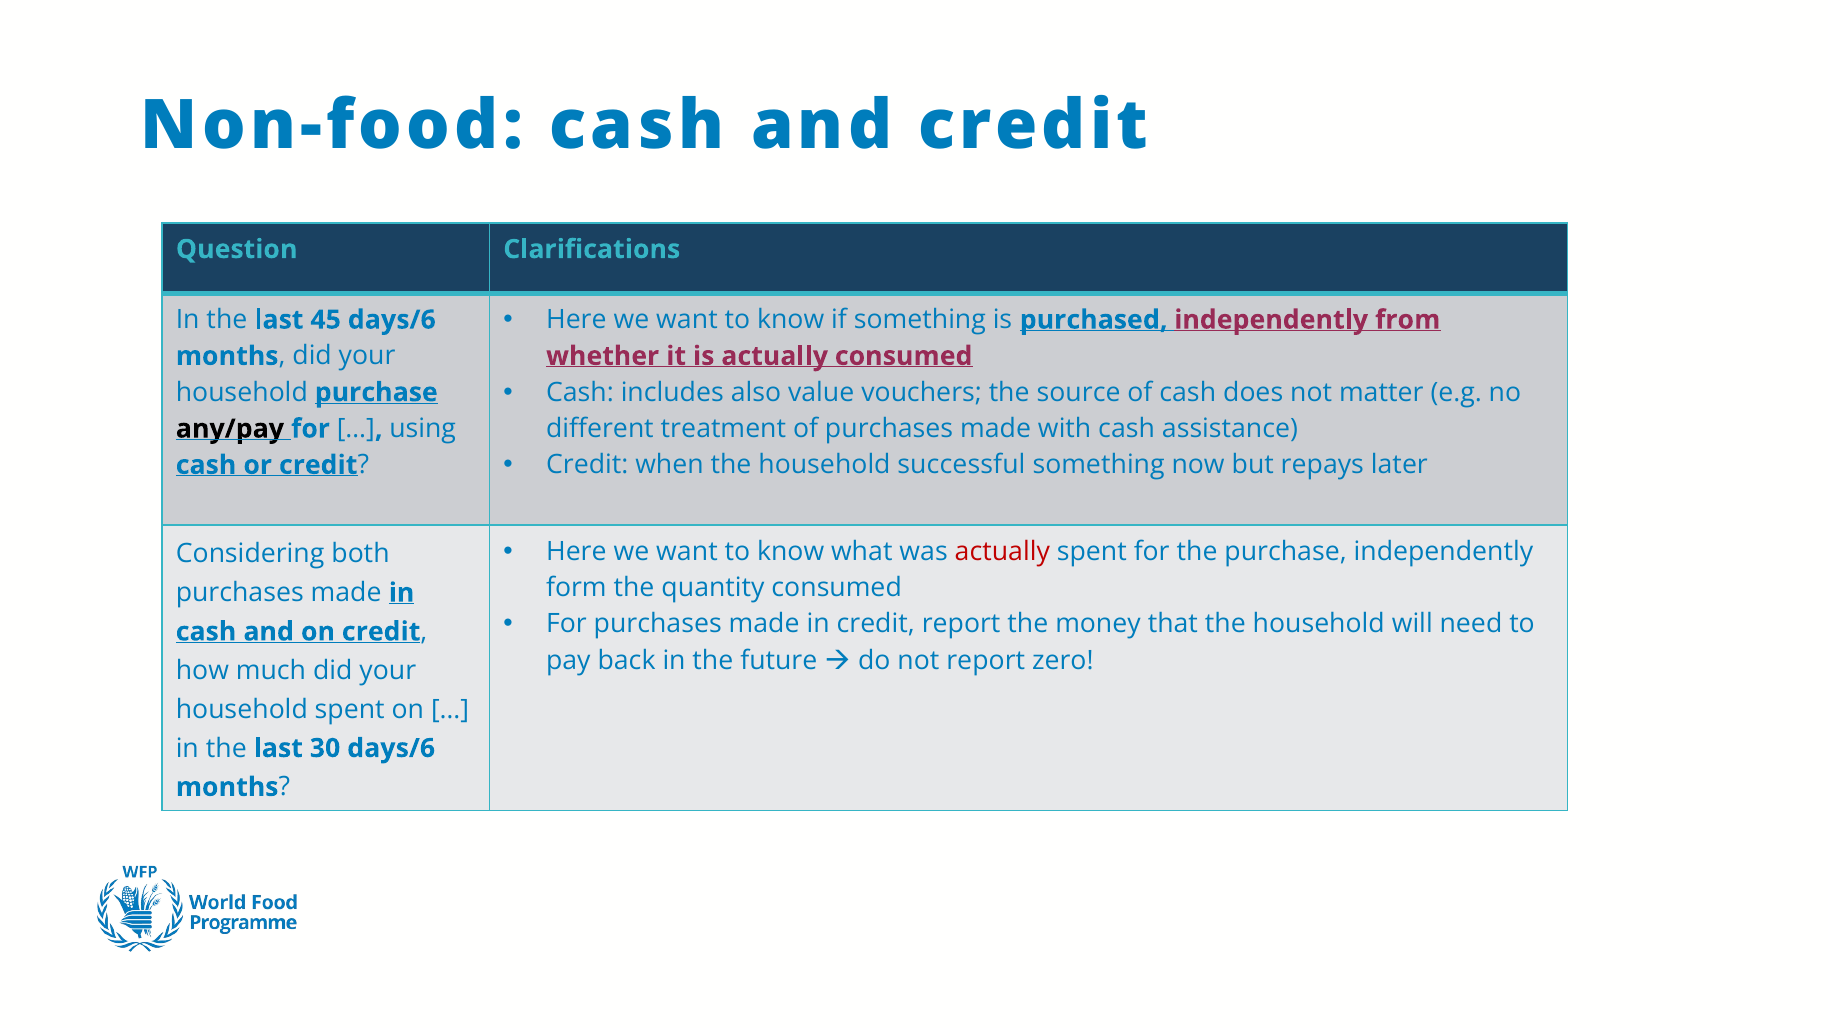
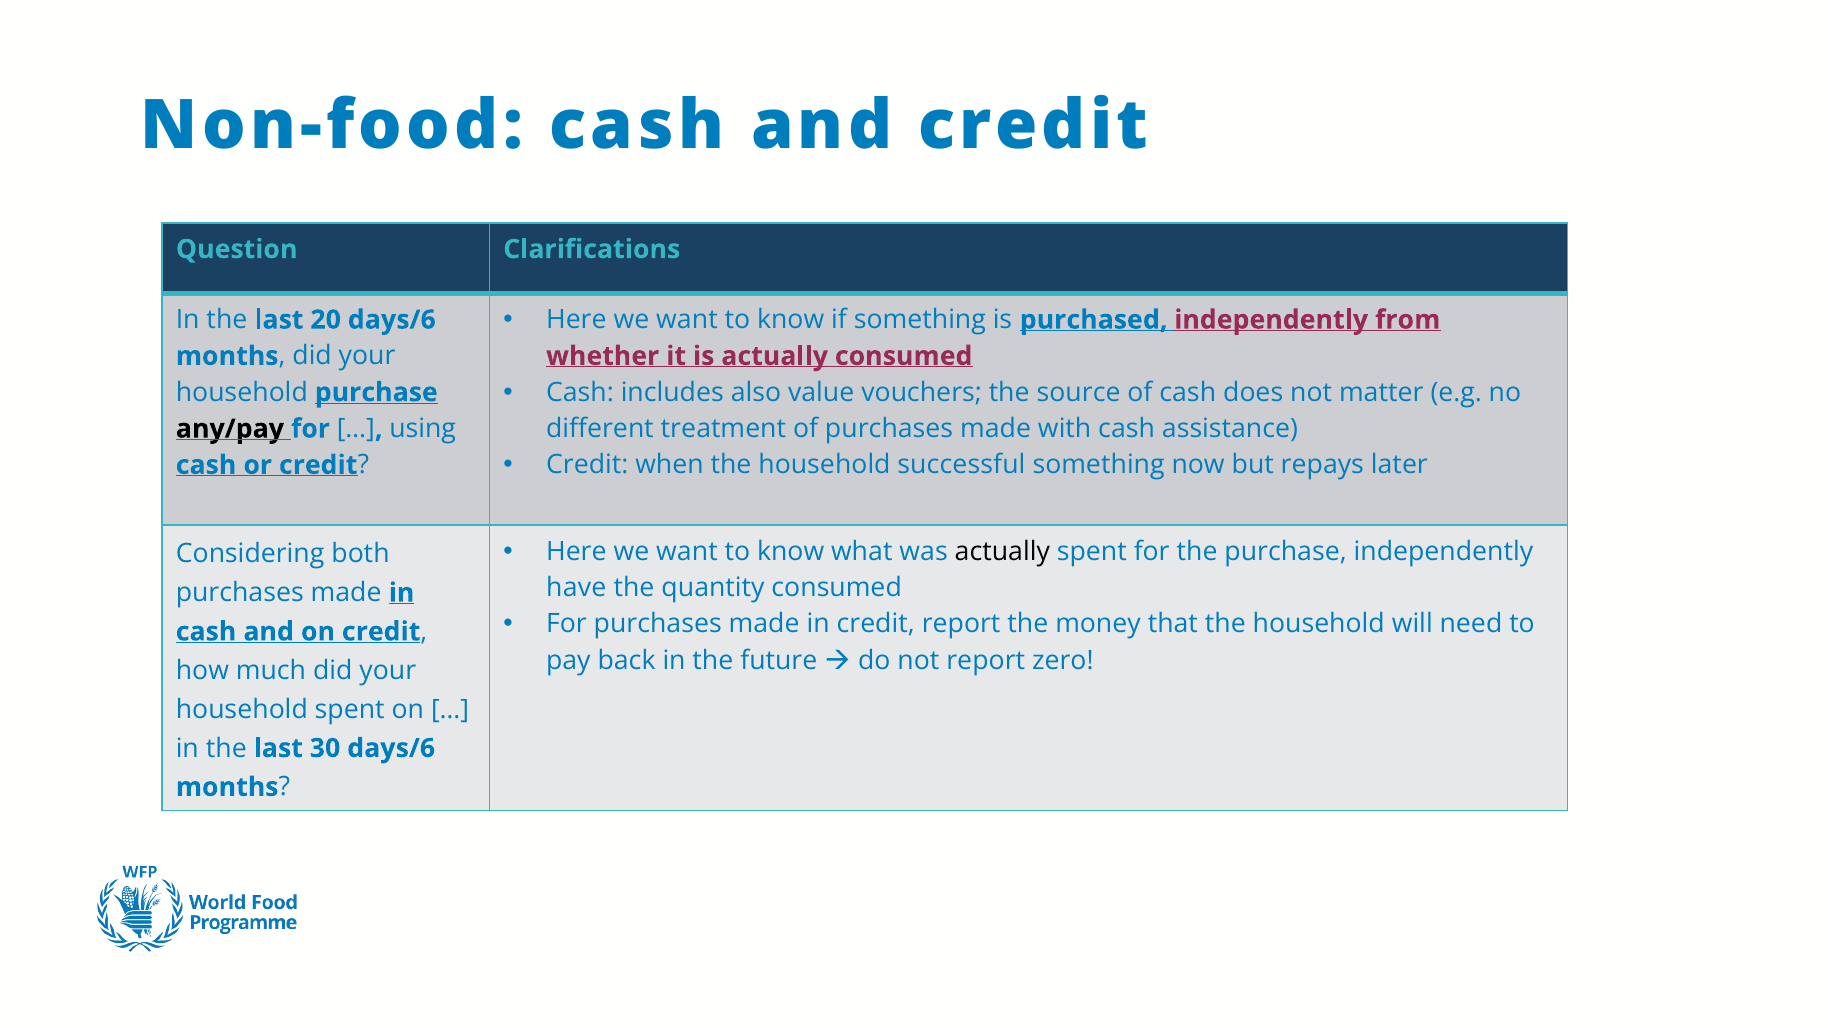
45: 45 -> 20 (326, 320)
actually colour: red -> black (1002, 552)
form: form -> have (576, 588)
